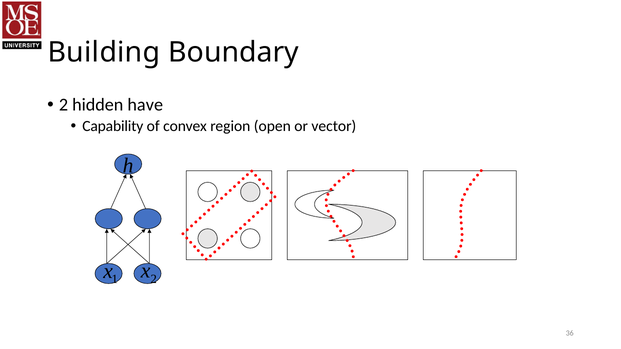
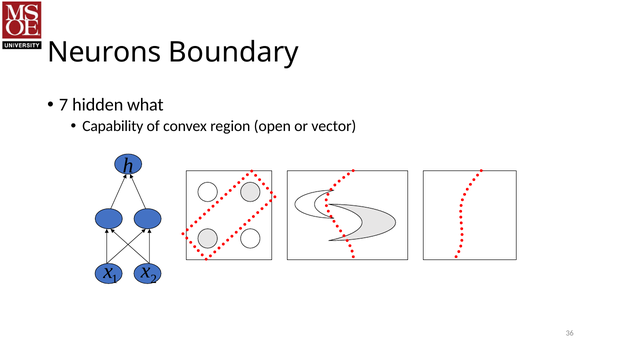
Building: Building -> Neurons (104, 52)
2: 2 -> 7 (64, 105)
have: have -> what (145, 105)
